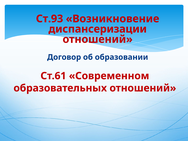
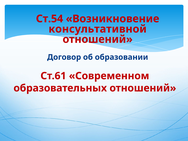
Ст.93: Ст.93 -> Ст.54 (50, 19)
диспансеризации: диспансеризации -> консультативной (98, 29)
